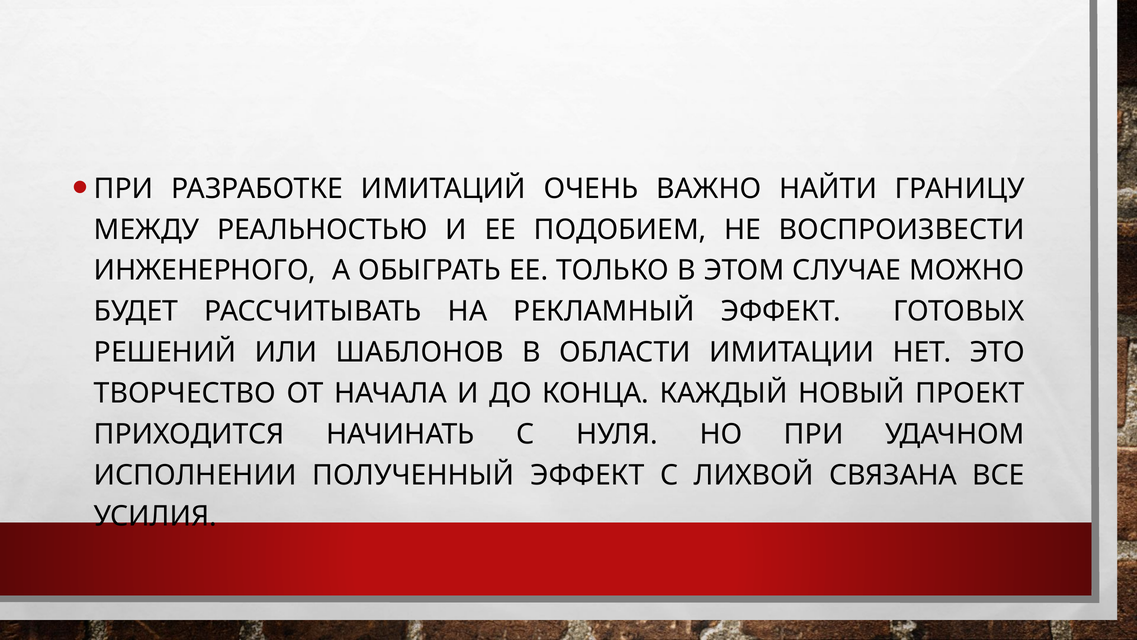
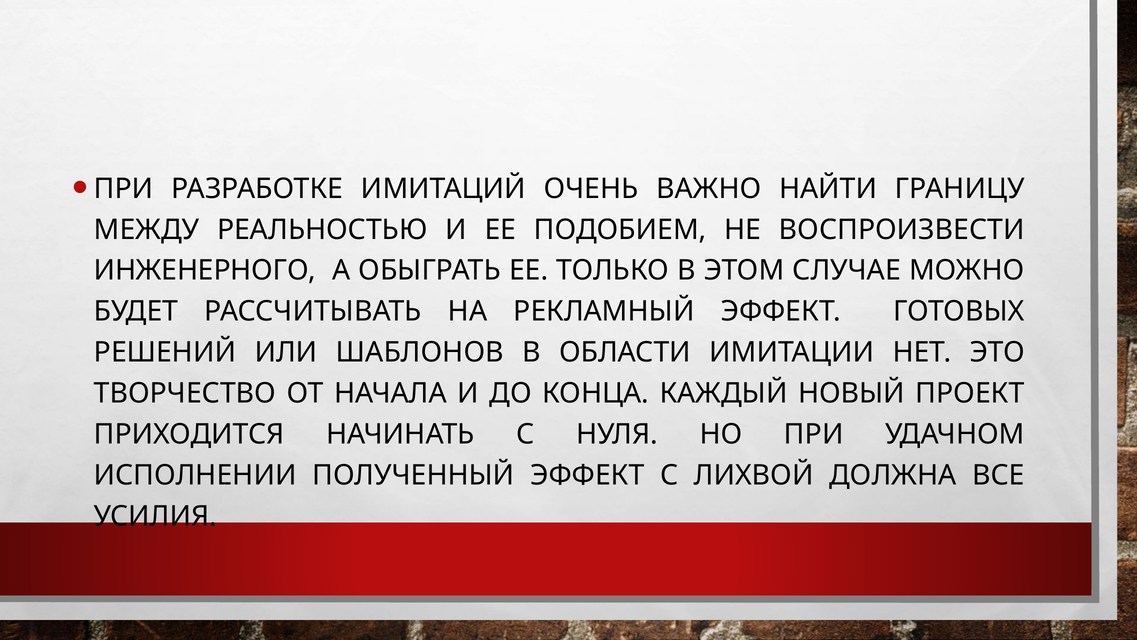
СВЯЗАНА: СВЯЗАНА -> ДОЛЖНА (893, 475)
